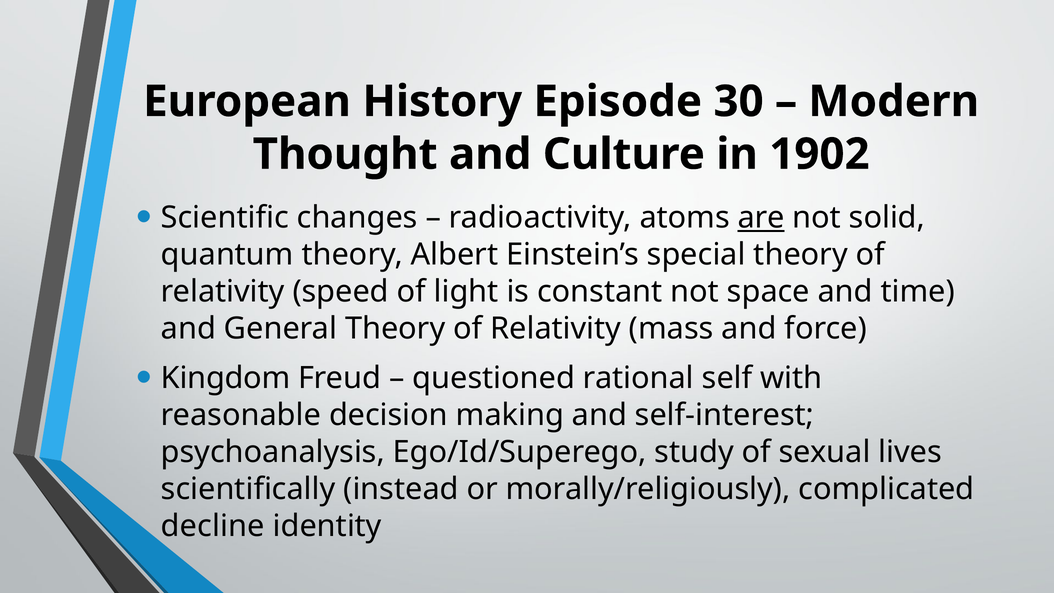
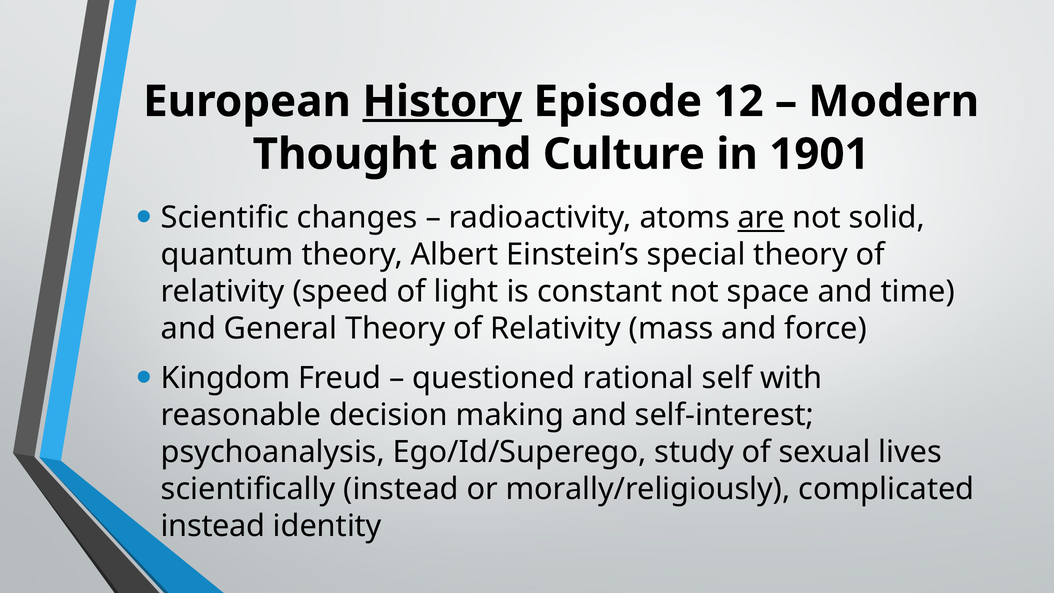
History underline: none -> present (442, 102)
30: 30 -> 12 (739, 102)
1902: 1902 -> 1901 (819, 154)
decline: decline -> instead (213, 526)
